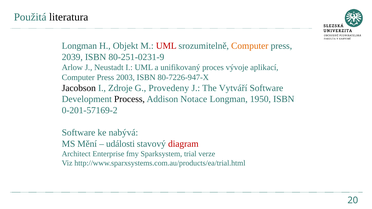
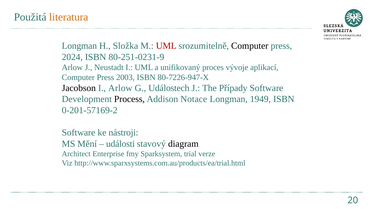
literatura colour: black -> orange (69, 17)
Objekt: Objekt -> Složka (125, 46)
Computer colour: orange -> black (250, 46)
2039: 2039 -> 2024 (72, 57)
I Zdroje: Zdroje -> Arlow (120, 88)
Provedeny: Provedeny -> Událostech (169, 88)
Vytváří: Vytváří -> Případy (233, 88)
1950: 1950 -> 1949 (260, 99)
nabývá: nabývá -> nástroji (123, 133)
diagram colour: red -> black (183, 144)
